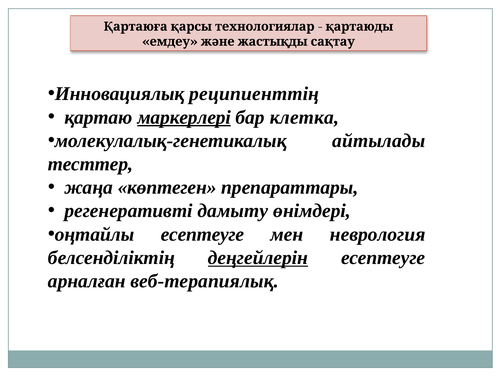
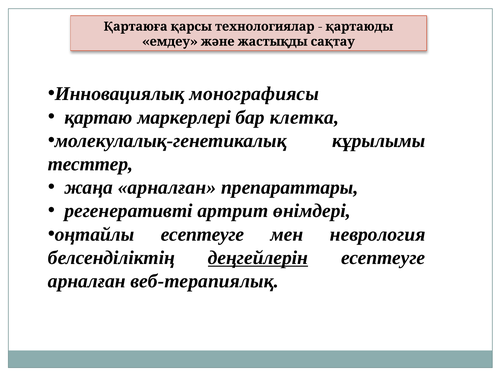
реципиенттің: реципиенттің -> монографиясы (254, 94)
маркерлері underline: present -> none (184, 117)
айтылады: айтылады -> кұрылымы (379, 141)
жаңа көптеген: көптеген -> арналған (167, 187)
дамыту: дамыту -> артрит (233, 211)
